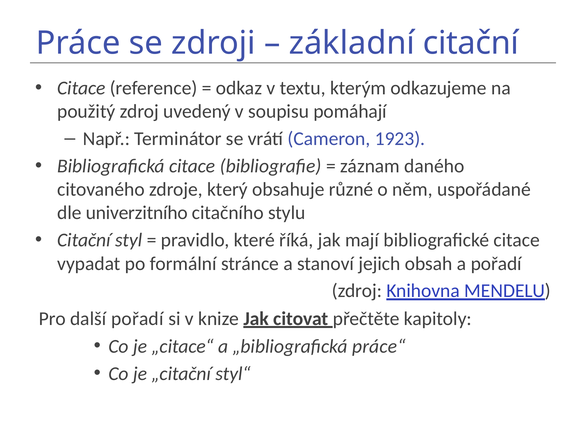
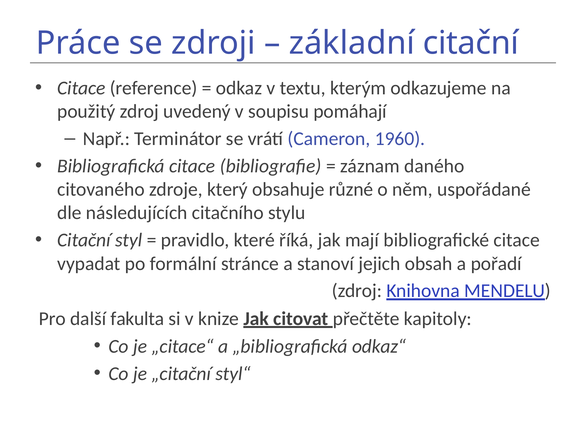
1923: 1923 -> 1960 (400, 139)
univerzitního: univerzitního -> následujících (137, 213)
další pořadí: pořadí -> fakulta (137, 319)
práce“: práce“ -> odkaz“ (379, 347)
